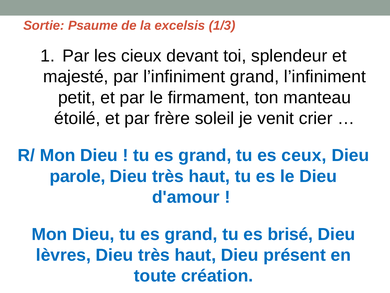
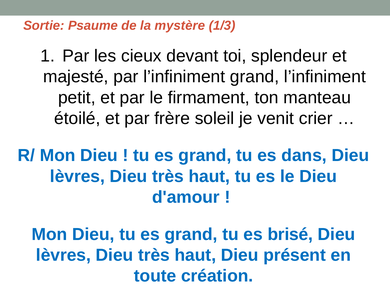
excelsis: excelsis -> mystère (180, 26)
ceux: ceux -> dans (304, 155)
parole: parole -> lèvres (77, 176)
